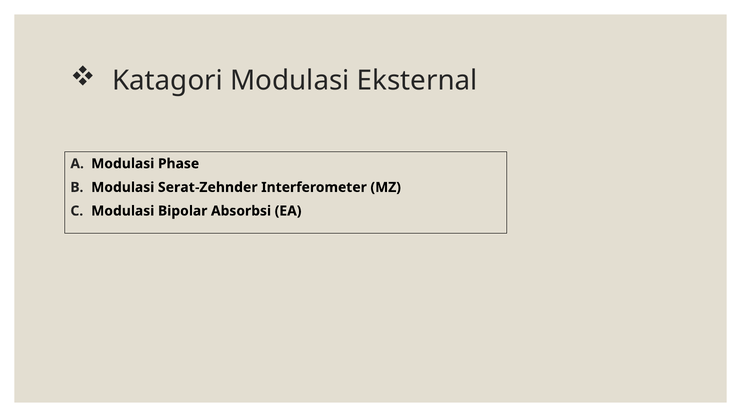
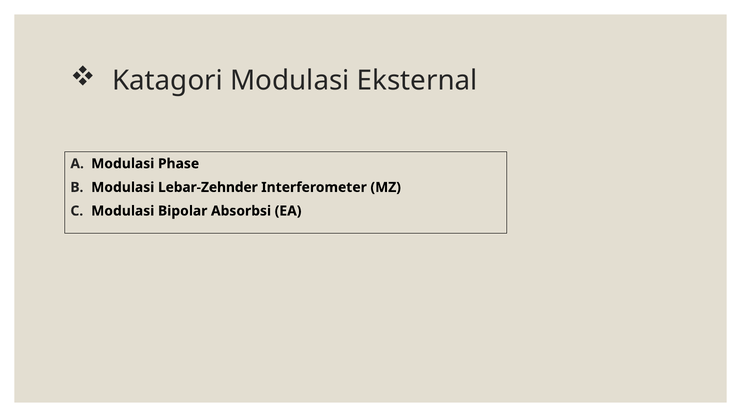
Serat-Zehnder: Serat-Zehnder -> Lebar-Zehnder (208, 187)
